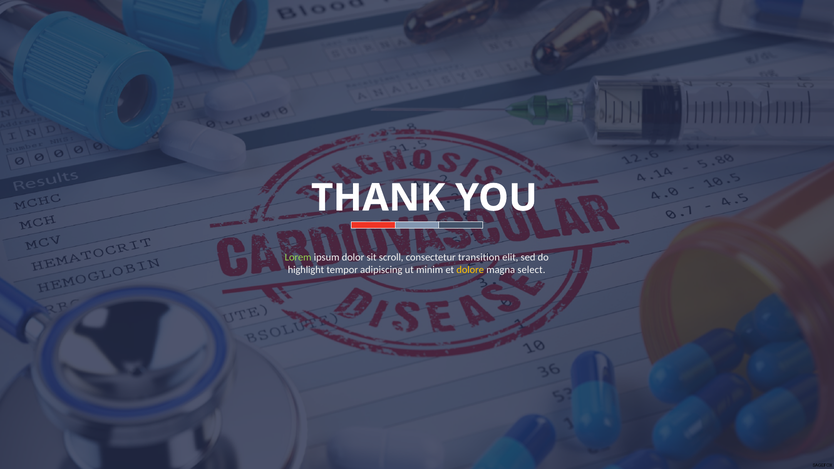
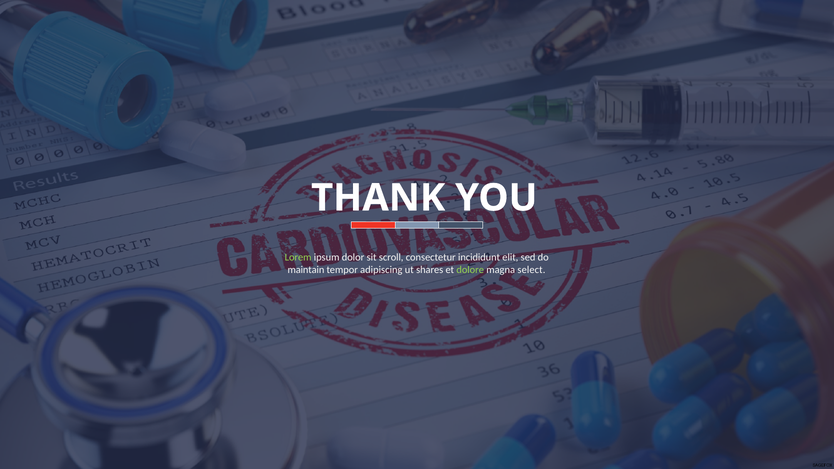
transition: transition -> incididunt (479, 257)
highlight: highlight -> maintain (306, 270)
minim: minim -> shares (430, 270)
dolore colour: yellow -> light green (470, 270)
